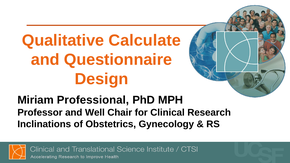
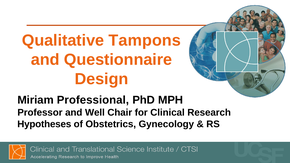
Calculate: Calculate -> Tampons (145, 40)
Inclinations: Inclinations -> Hypotheses (44, 124)
